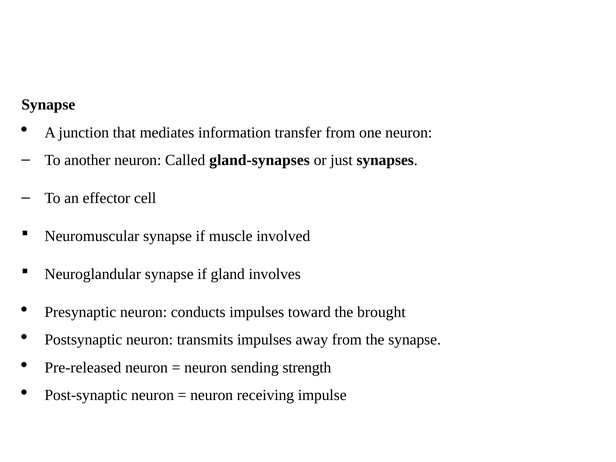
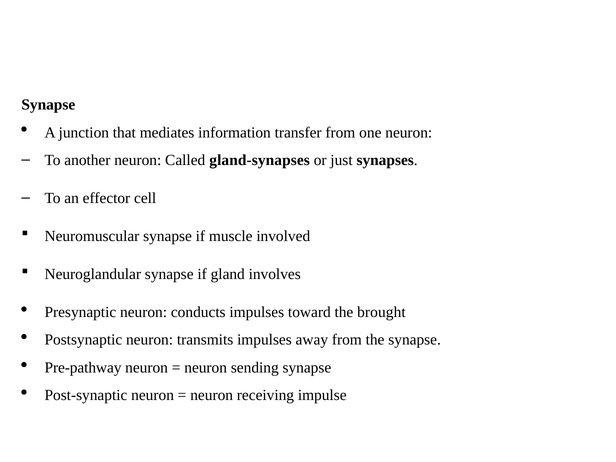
Pre-released: Pre-released -> Pre-pathway (83, 368)
sending strength: strength -> synapse (307, 368)
